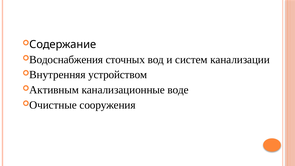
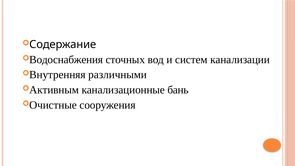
устройством: устройством -> различными (118, 75)
воде: воде -> бань (178, 90)
